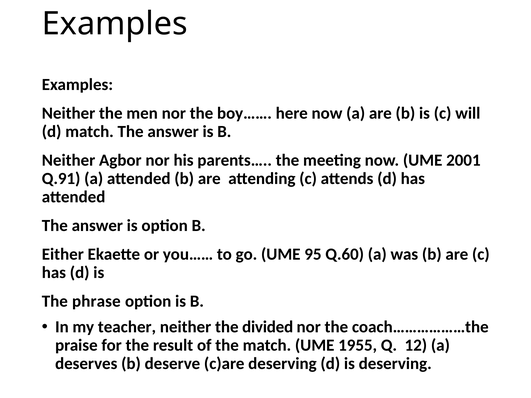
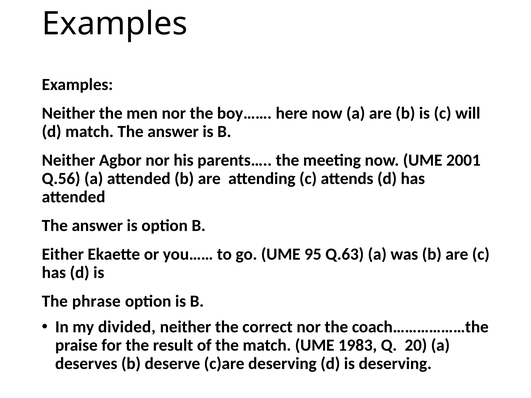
Q.91: Q.91 -> Q.56 (61, 179)
Q.60: Q.60 -> Q.63 (345, 254)
teacher: teacher -> divided (127, 327)
divided: divided -> correct (268, 327)
1955: 1955 -> 1983 (358, 346)
12: 12 -> 20 (416, 346)
